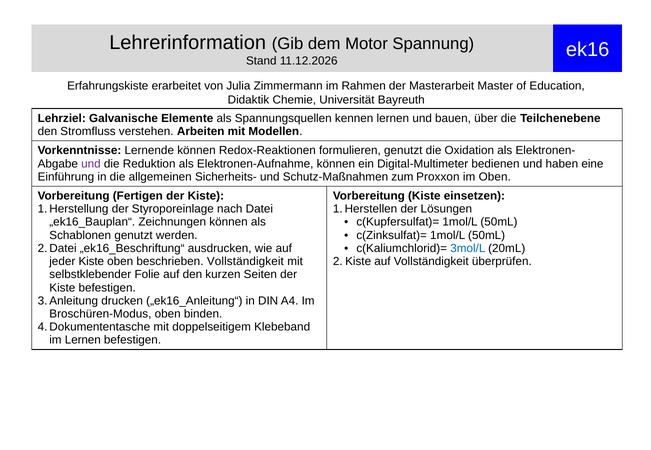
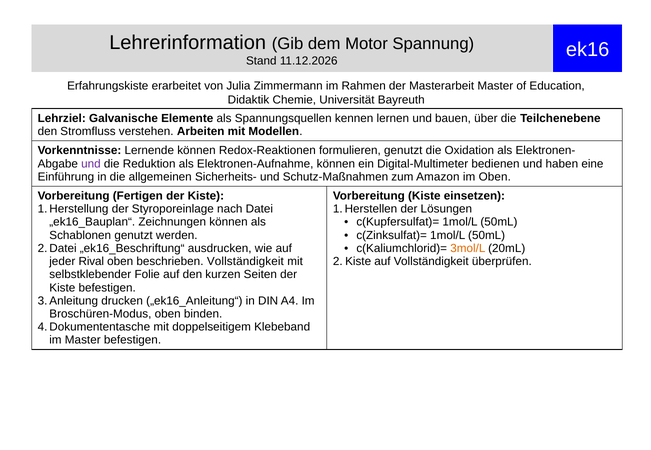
Proxxon: Proxxon -> Amazon (438, 177)
3mol/L colour: blue -> orange (468, 249)
jeder Kiste: Kiste -> Rival (91, 262)
im Lernen: Lernen -> Master (83, 341)
